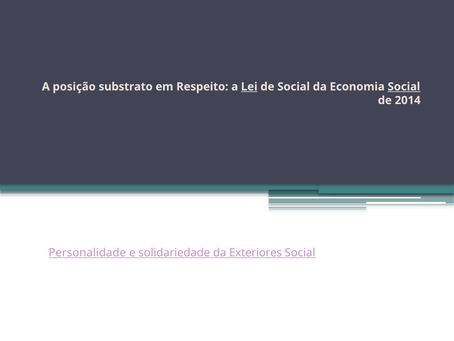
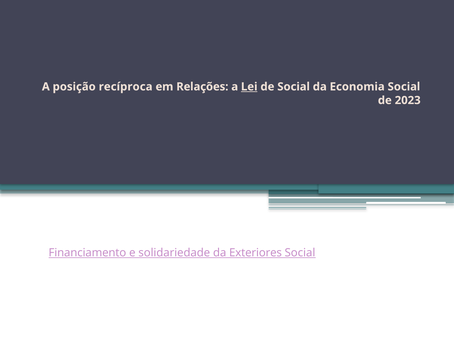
substrato: substrato -> recíproca (126, 87)
Respeito: Respeito -> Relações (202, 87)
Social underline: present -> none (404, 87)
2014: 2014 -> 2023 (408, 100)
Personalidade: Personalidade -> Financiamento (87, 252)
